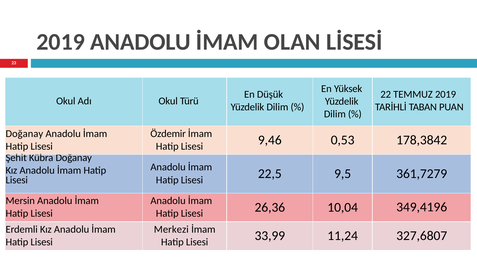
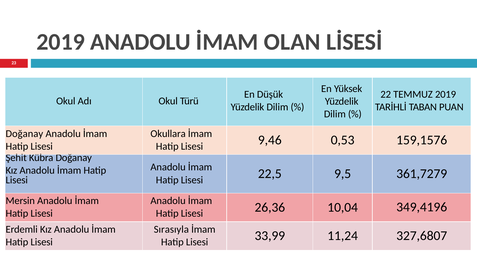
Özdemir: Özdemir -> Okullara (168, 134)
178,3842: 178,3842 -> 159,1576 (422, 140)
Merkezi: Merkezi -> Sırasıyla (171, 230)
